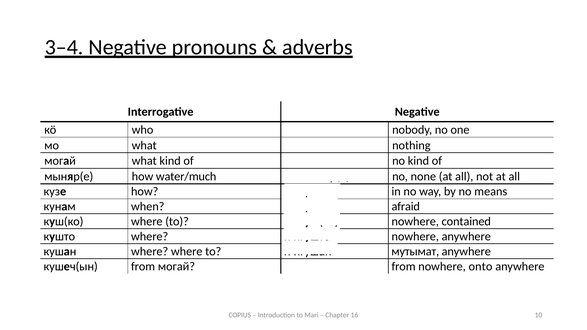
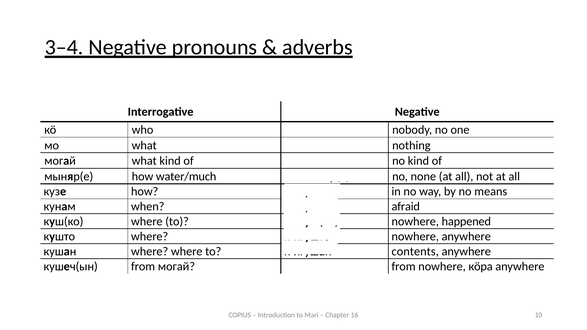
contained: contained -> happened (466, 221)
мутымат: мутымат -> contents (415, 251)
onto: onto -> кӧра (481, 266)
